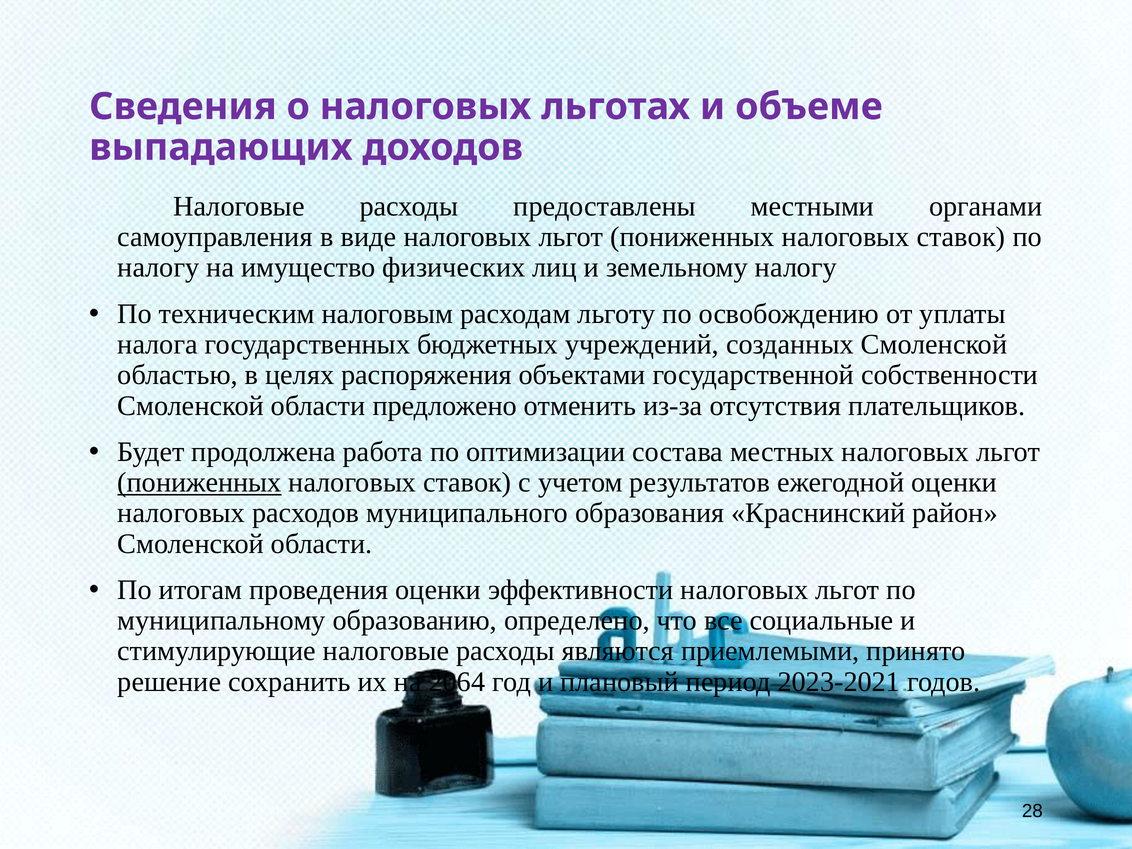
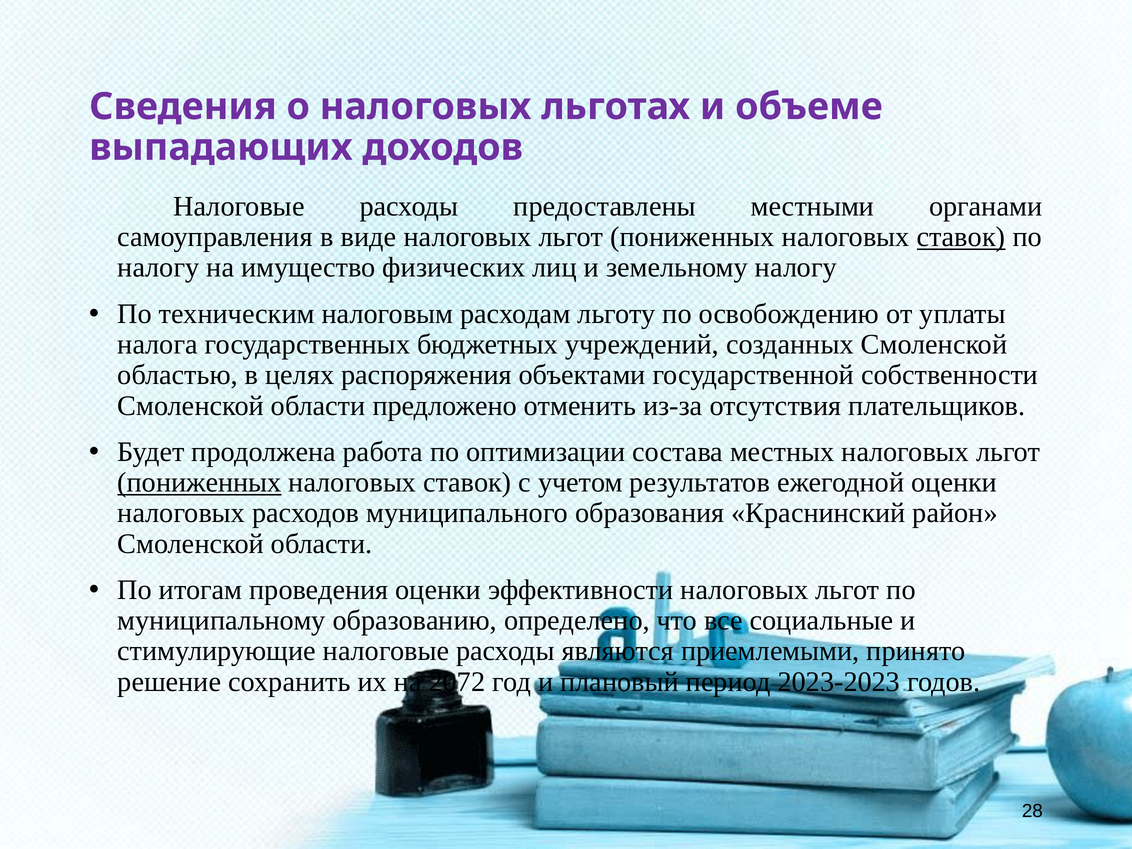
ставок underline: none -> present (961, 237)
2064: 2064 -> 2072 (457, 682)
2023-2021: 2023-2021 -> 2023-2023 (839, 682)
